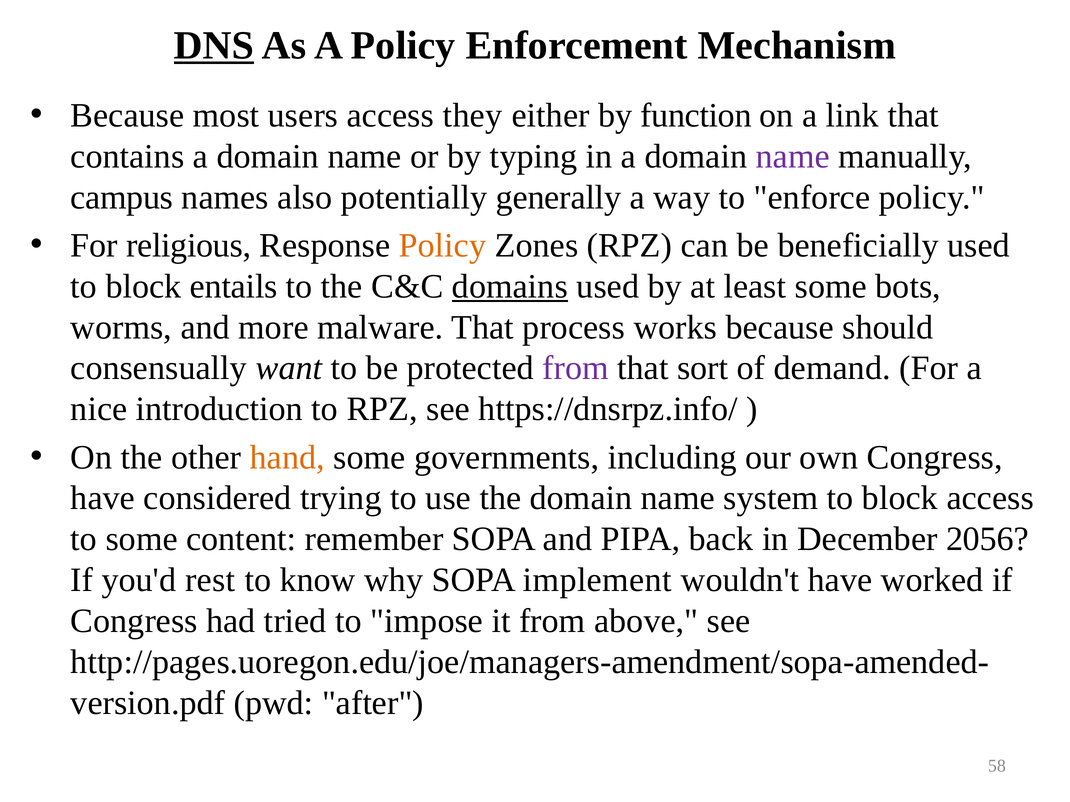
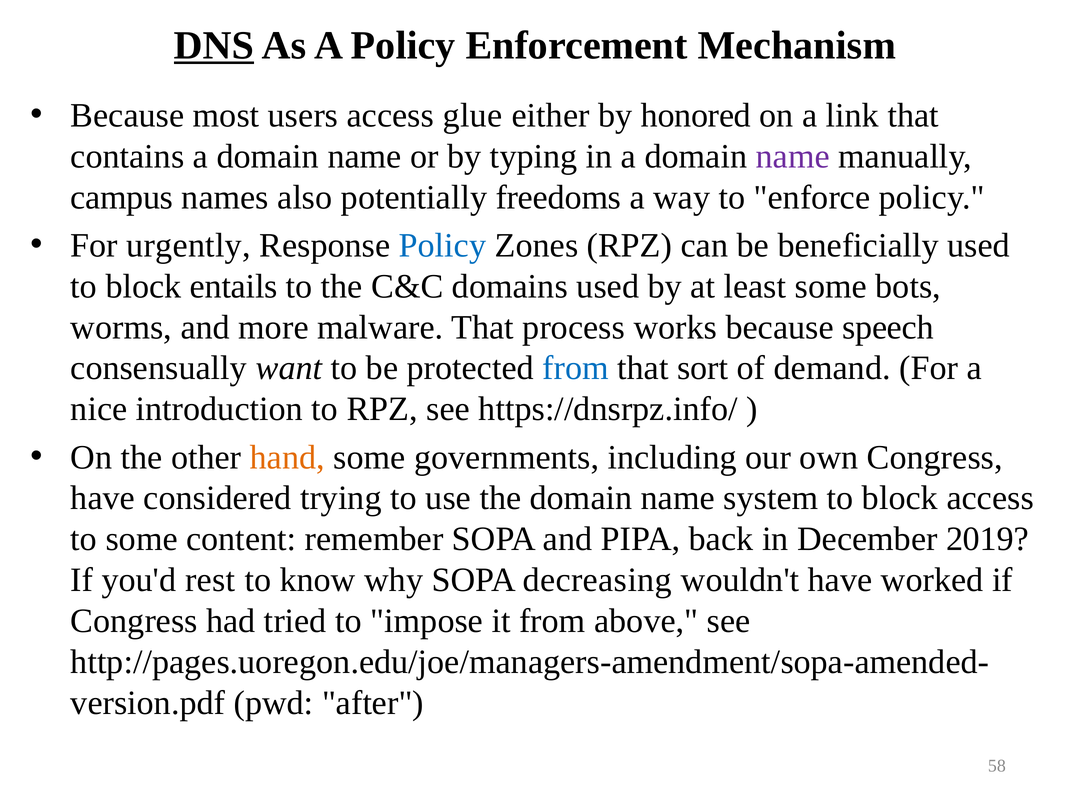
they: they -> glue (473, 115)
function: function -> honored (696, 115)
generally: generally -> freedoms (558, 197)
religious: religious -> urgently (188, 245)
Policy colour: orange -> blue (443, 245)
domains underline: present -> none (510, 286)
should: should -> speech (888, 327)
from colour: purple -> blue (575, 368)
2056: 2056 -> 2019 (987, 540)
implement: implement -> decreasing (597, 581)
